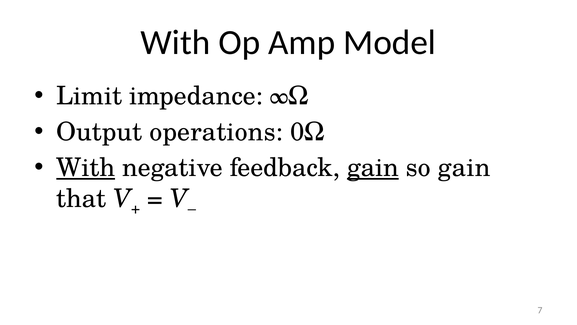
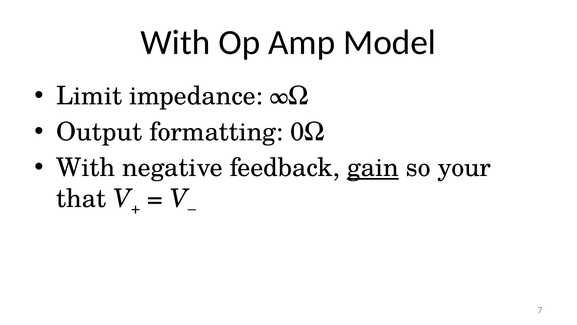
operations: operations -> formatting (216, 132)
With underline: present -> none (86, 168)
so gain: gain -> your (464, 168)
